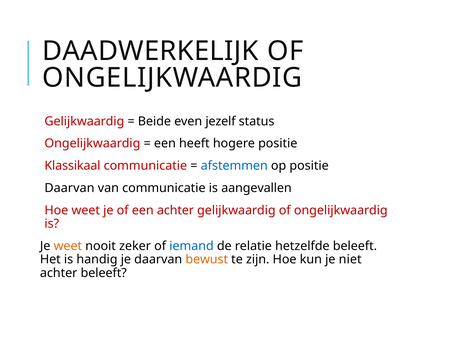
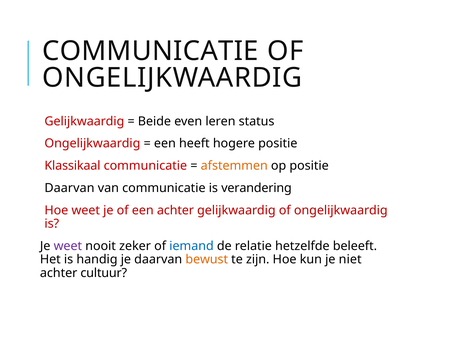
DAADWERKELIJK: DAADWERKELIJK -> COMMUNICATIE (150, 51)
jezelf: jezelf -> leren (220, 121)
afstemmen colour: blue -> orange (234, 166)
aangevallen: aangevallen -> verandering (257, 188)
weet colour: orange -> purple (68, 246)
achter beleeft: beleeft -> cultuur (104, 273)
